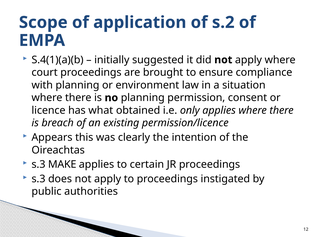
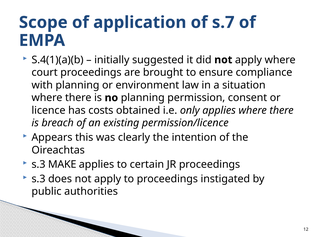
s.2: s.2 -> s.7 (223, 22)
what: what -> costs (101, 110)
